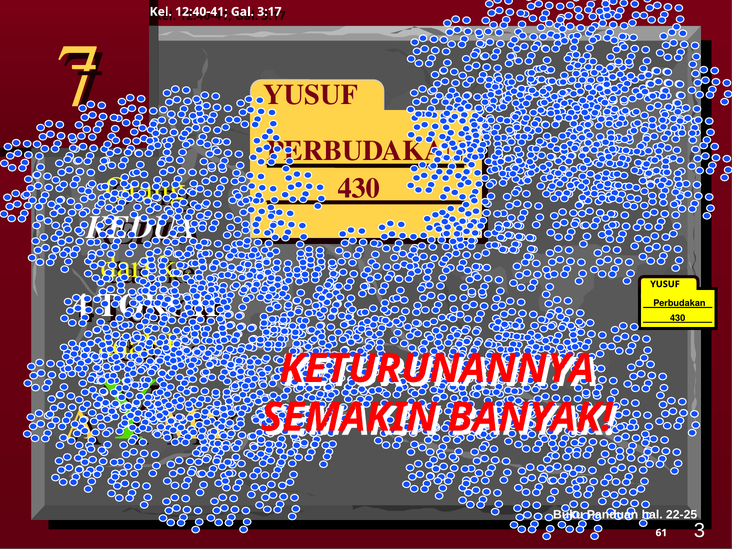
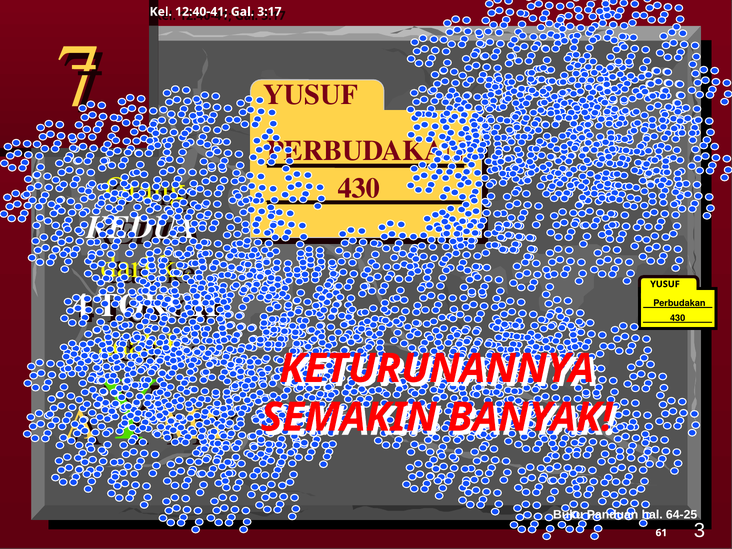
22-25: 22-25 -> 64-25 (682, 515)
